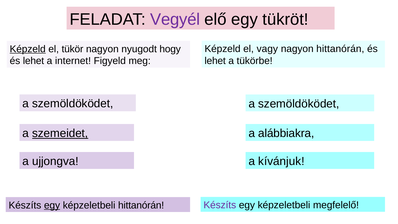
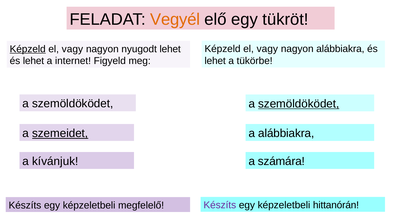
Vegyél colour: purple -> orange (175, 19)
nagyon hittanórán: hittanórán -> alábbiakra (340, 49)
tükör: tükör -> vagy (72, 49)
nyugodt hogy: hogy -> lehet (170, 49)
szemöldöködet underline: none -> present (299, 104)
ujjongva: ujjongva -> kívánjuk (55, 161)
kívánjuk: kívánjuk -> számára (281, 161)
megfelelő: megfelelő -> hittanórán (336, 205)
egy underline: present -> none (52, 205)
képzeletbeli hittanórán: hittanórán -> megfelelő (141, 205)
